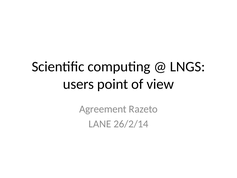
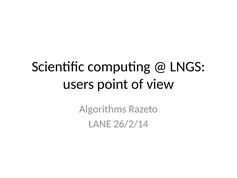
Agreement: Agreement -> Algorithms (103, 109)
